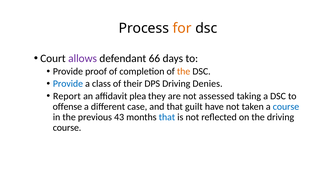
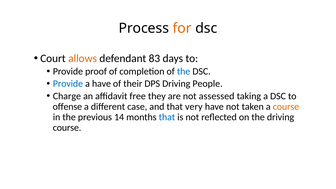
allows colour: purple -> orange (83, 58)
66: 66 -> 83 (154, 58)
the colour: orange -> blue (184, 71)
a class: class -> have (101, 84)
Denies: Denies -> People (208, 84)
Report: Report -> Charge (67, 96)
plea: plea -> free (138, 96)
guilt: guilt -> very (194, 107)
course colour: blue -> orange (286, 107)
43: 43 -> 14 (119, 117)
